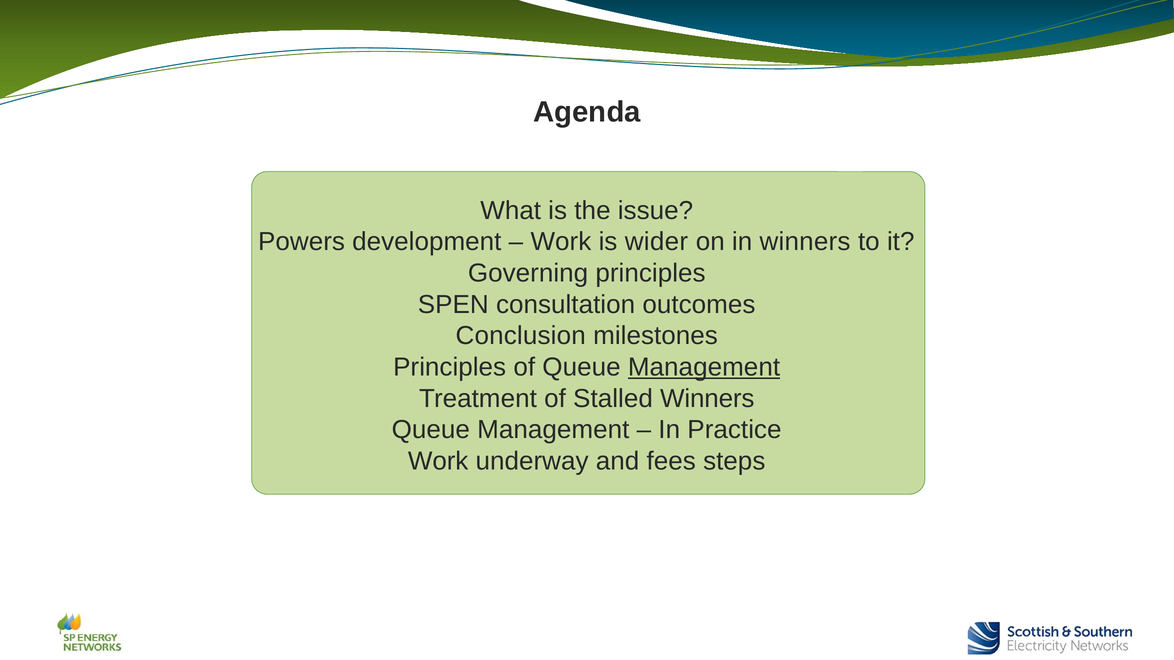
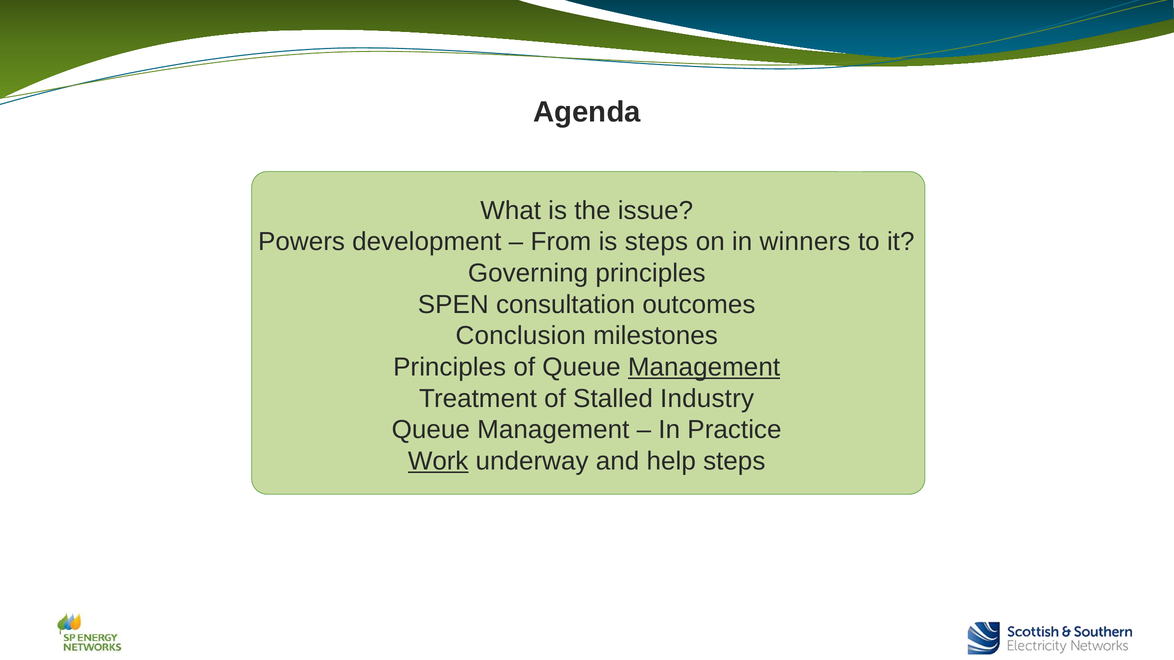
Work: Work -> From (561, 242)
is wider: wider -> steps (656, 242)
Stalled Winners: Winners -> Industry (707, 399)
Work underline: none -> present (438, 461)
fees: fees -> help (671, 461)
